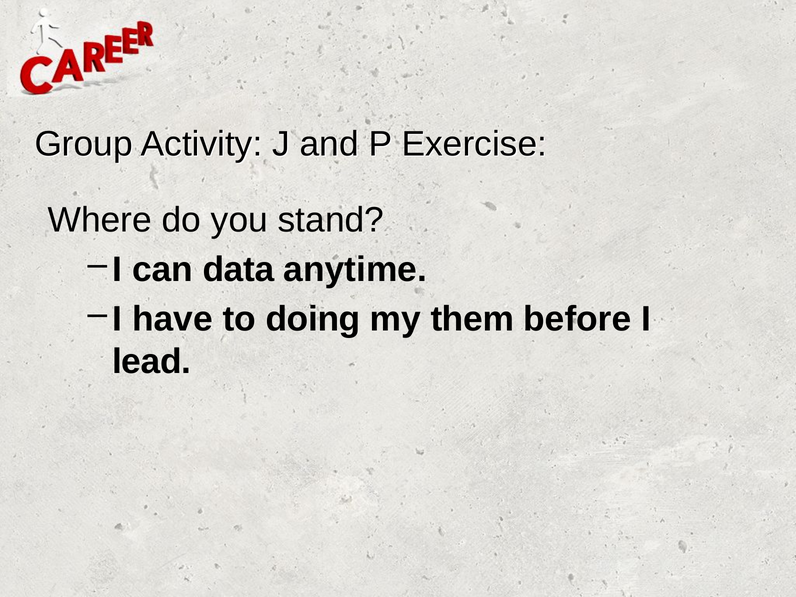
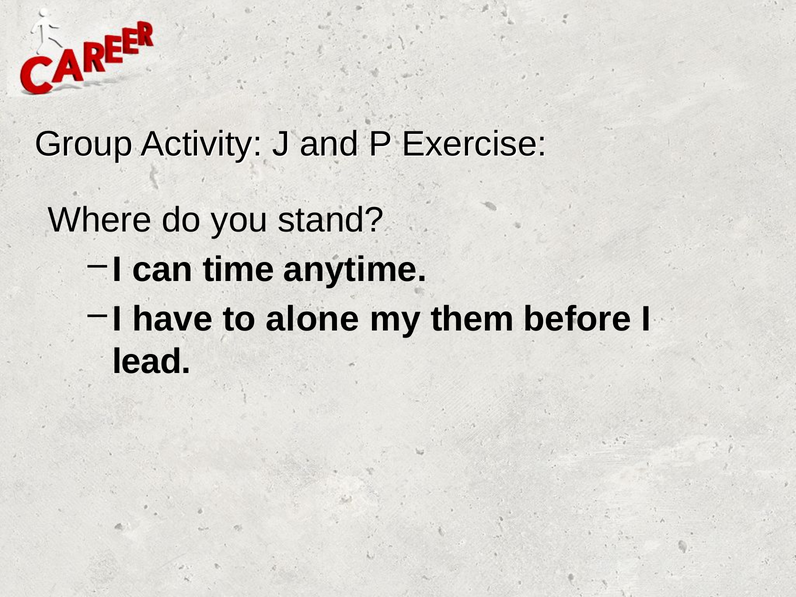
data: data -> time (238, 270)
doing: doing -> alone (313, 319)
